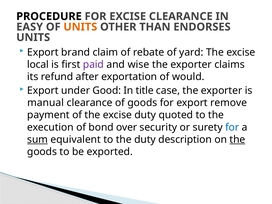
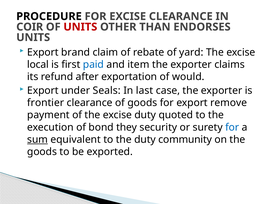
EASY: EASY -> COIR (30, 27)
UNITS colour: orange -> red (80, 27)
paid colour: purple -> blue (93, 64)
wise: wise -> item (138, 64)
Good: Good -> Seals (107, 91)
title: title -> last (145, 91)
manual: manual -> frontier (46, 103)
over: over -> they (127, 127)
description: description -> community (185, 140)
the underline: present -> none (237, 140)
